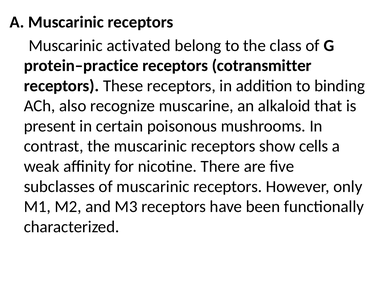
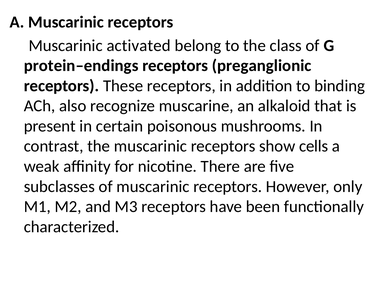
protein–practice: protein–practice -> protein–endings (81, 66)
cotransmitter: cotransmitter -> preganglionic (262, 66)
